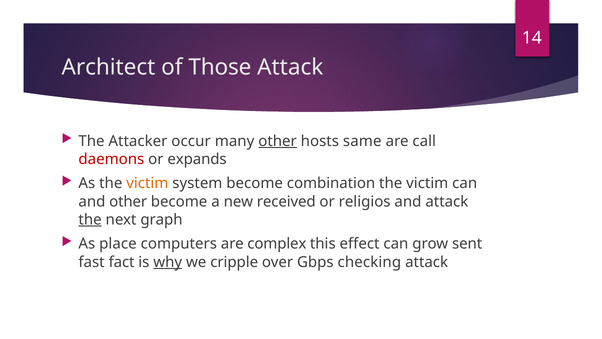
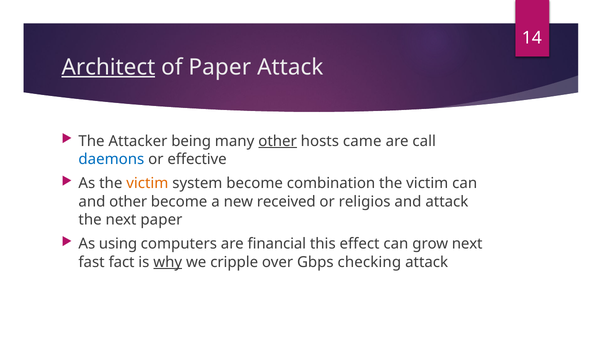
Architect underline: none -> present (108, 67)
of Those: Those -> Paper (220, 67)
occur: occur -> being (191, 141)
same: same -> came (362, 141)
daemons colour: red -> blue (111, 159)
expands: expands -> effective (197, 159)
the underline: present -> none (90, 219)
next graph: graph -> paper (161, 219)
place: place -> using (118, 244)
complex: complex -> financial (277, 244)
grow sent: sent -> next (467, 244)
